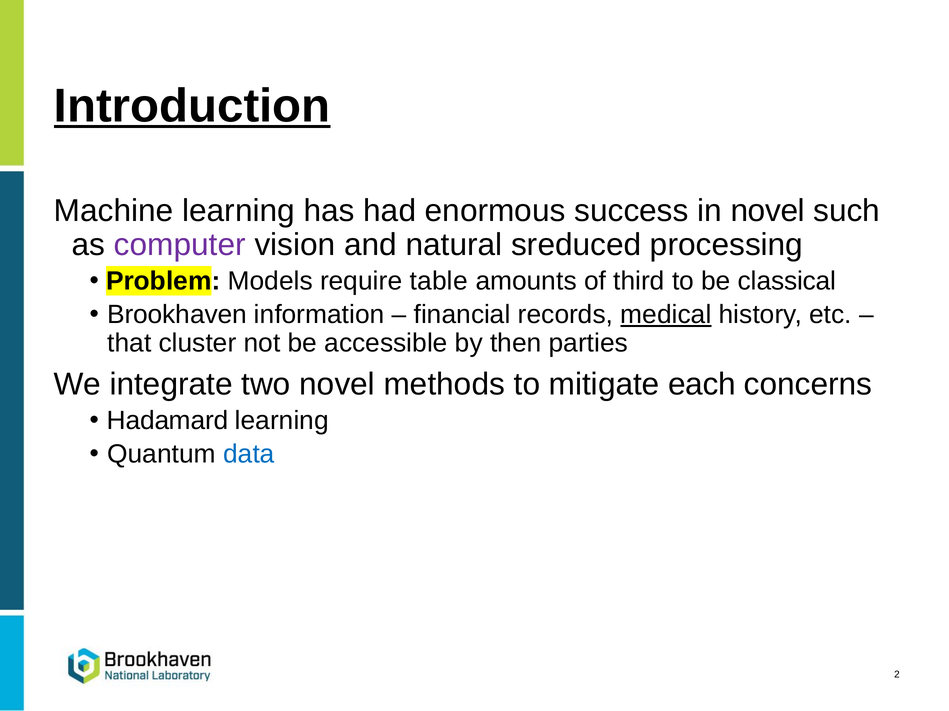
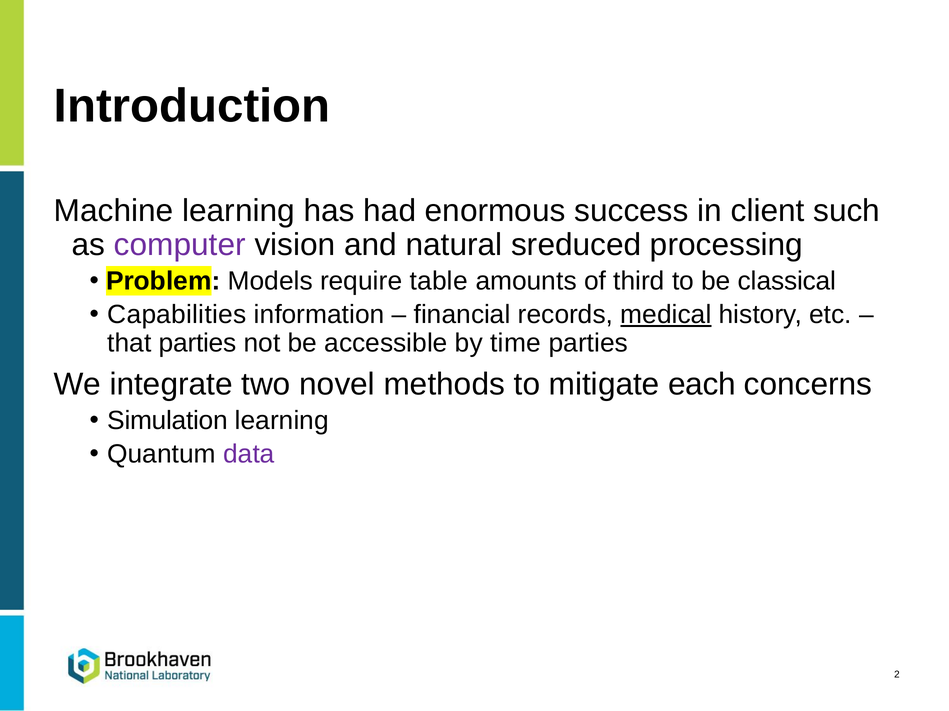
Introduction underline: present -> none (192, 106)
in novel: novel -> client (768, 211)
Brookhaven: Brookhaven -> Capabilities (177, 315)
that cluster: cluster -> parties (198, 344)
then: then -> time (516, 344)
Hadamard: Hadamard -> Simulation (168, 421)
data colour: blue -> purple (249, 454)
